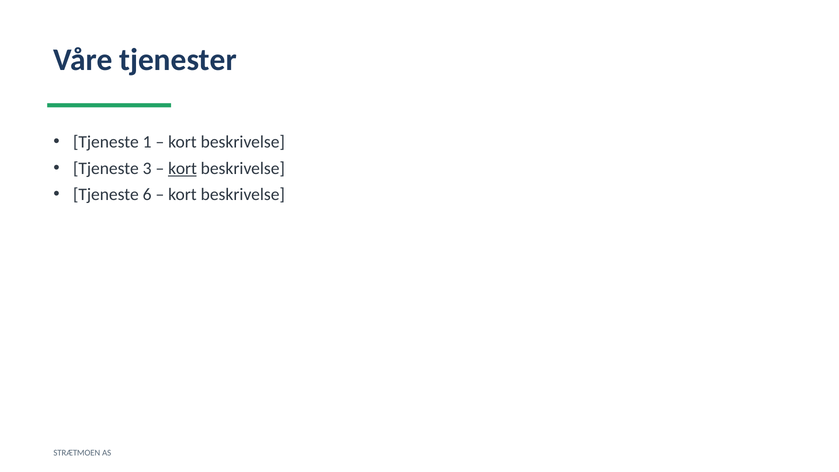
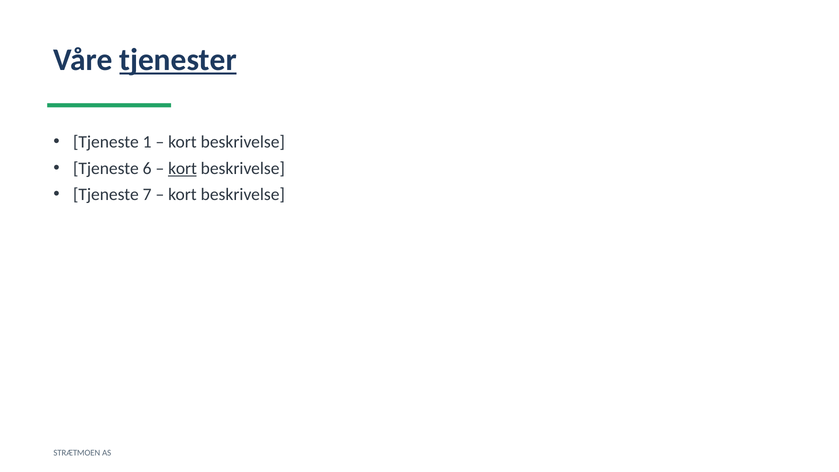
tjenester underline: none -> present (178, 60)
3: 3 -> 6 (147, 168)
6: 6 -> 7 (147, 195)
